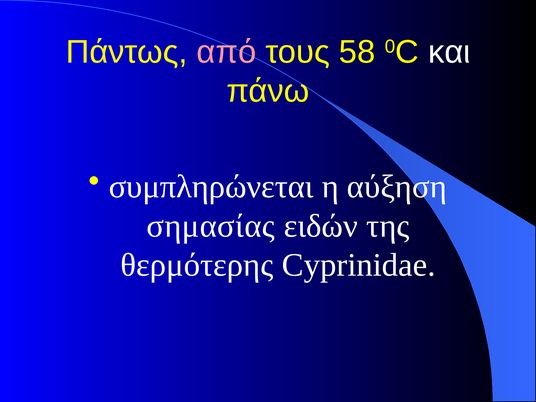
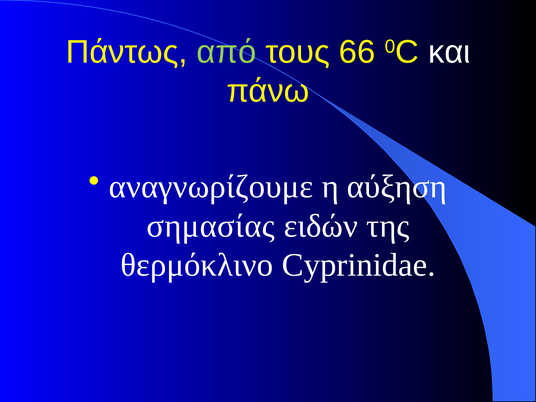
από colour: pink -> light green (226, 52)
58: 58 -> 66 (357, 52)
συμπληρώνεται: συμπληρώνεται -> αναγνωρίζουμε (211, 187)
θερμότερης: θερμότερης -> θερμόκλινο (197, 265)
